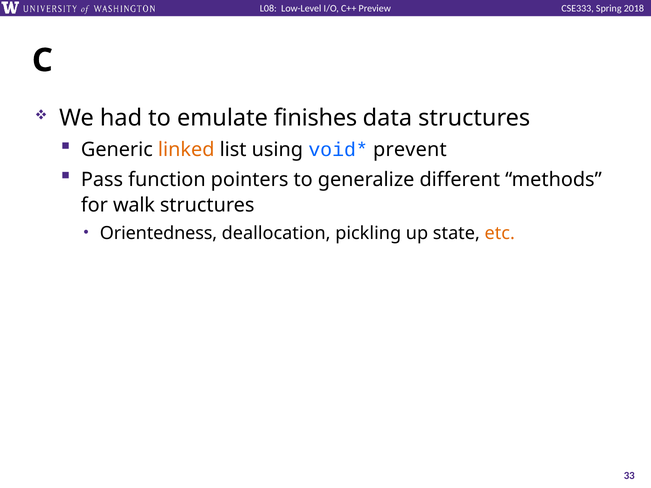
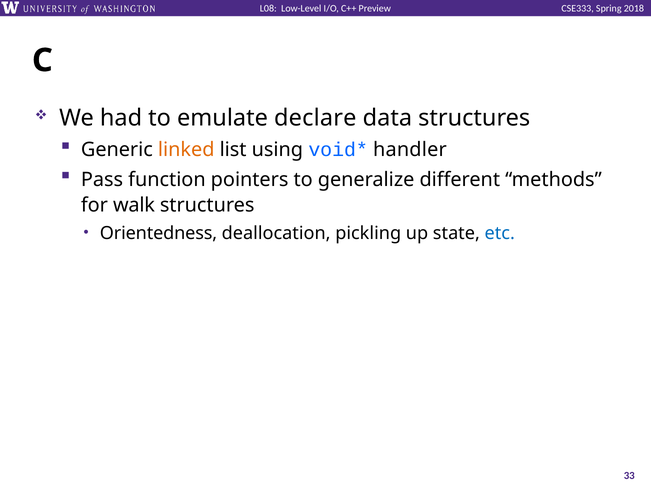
finishes: finishes -> declare (315, 118)
prevent: prevent -> handler (410, 150)
etc colour: orange -> blue (500, 233)
